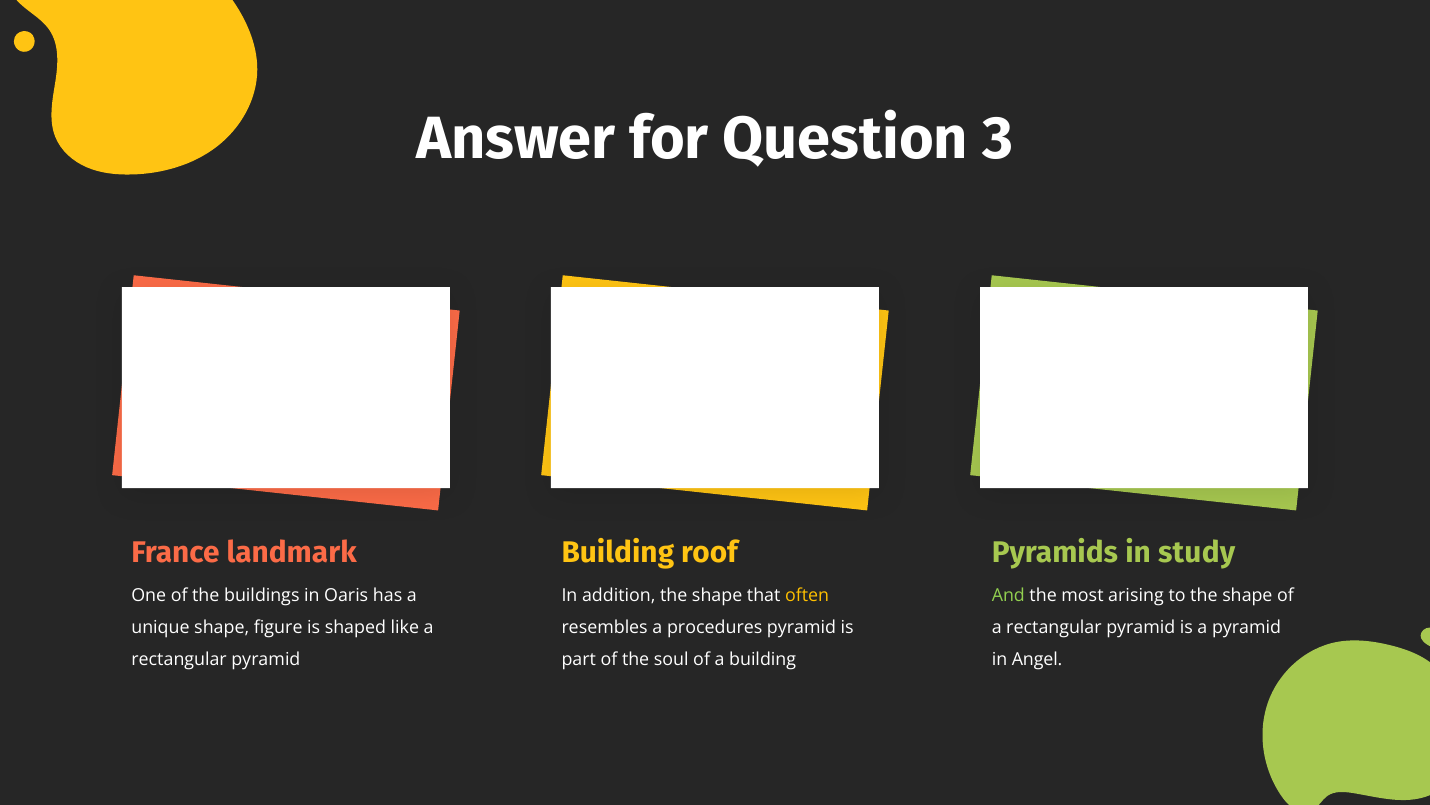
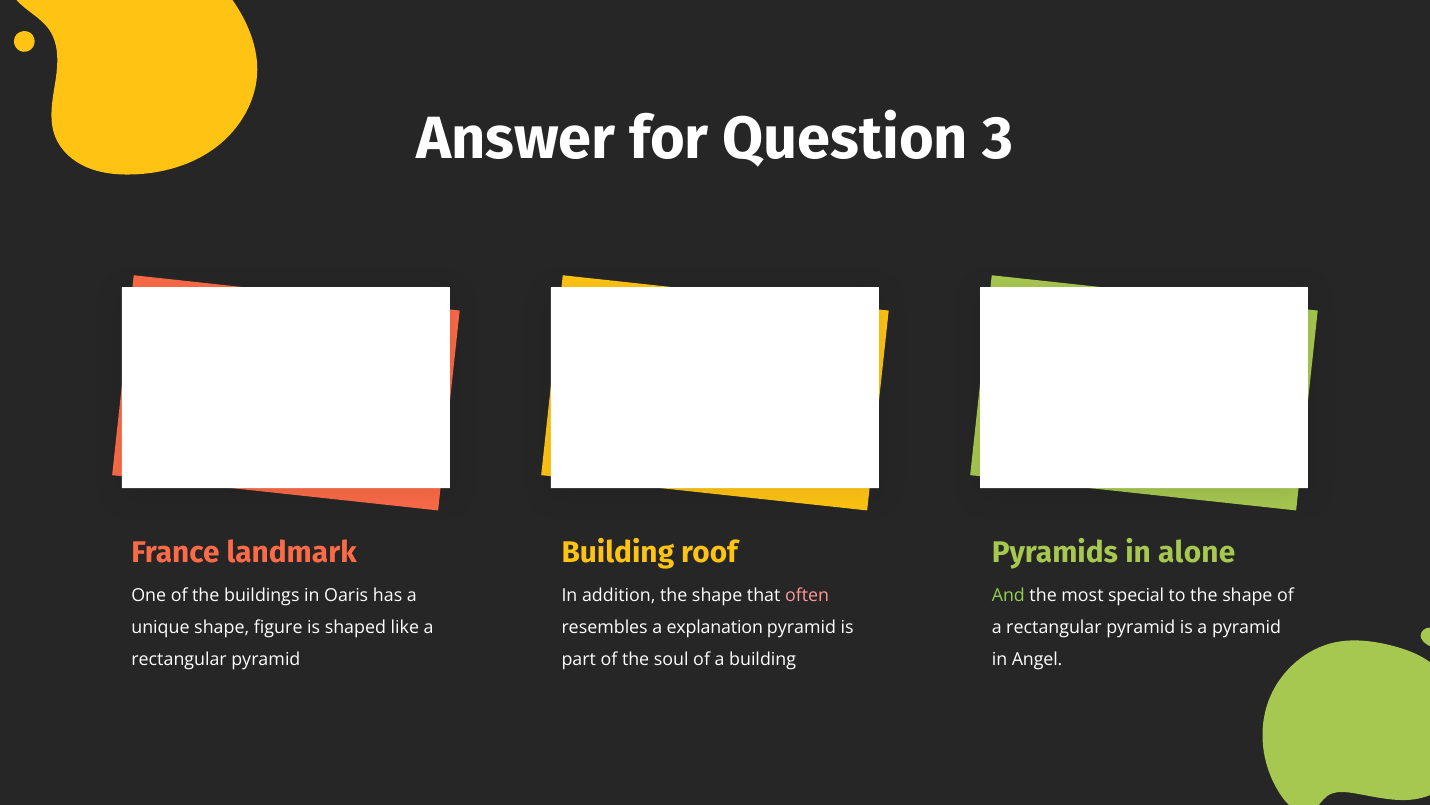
study: study -> alone (1197, 552)
often colour: yellow -> pink (807, 595)
arising: arising -> special (1136, 595)
procedures: procedures -> explanation (715, 627)
